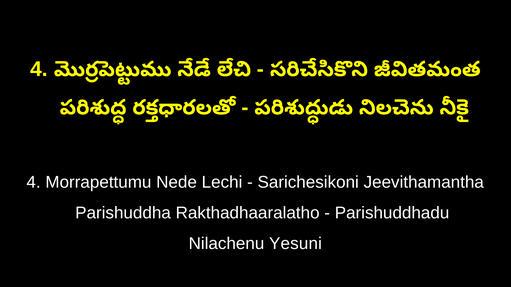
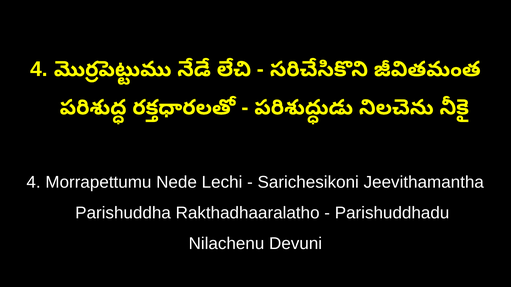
Yesuni: Yesuni -> Devuni (296, 244)
